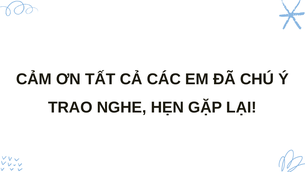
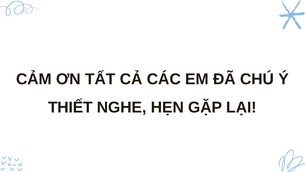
TRAO: TRAO -> THIẾT (70, 107)
